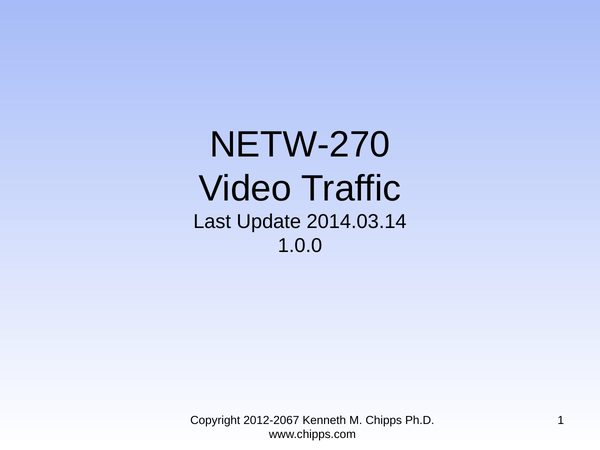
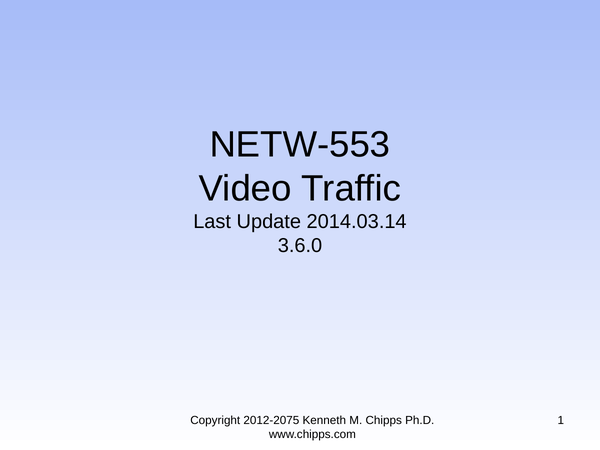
NETW-270: NETW-270 -> NETW-553 (300, 145)
1.0.0: 1.0.0 -> 3.6.0 (300, 245)
2012-2067: 2012-2067 -> 2012-2075 (271, 421)
